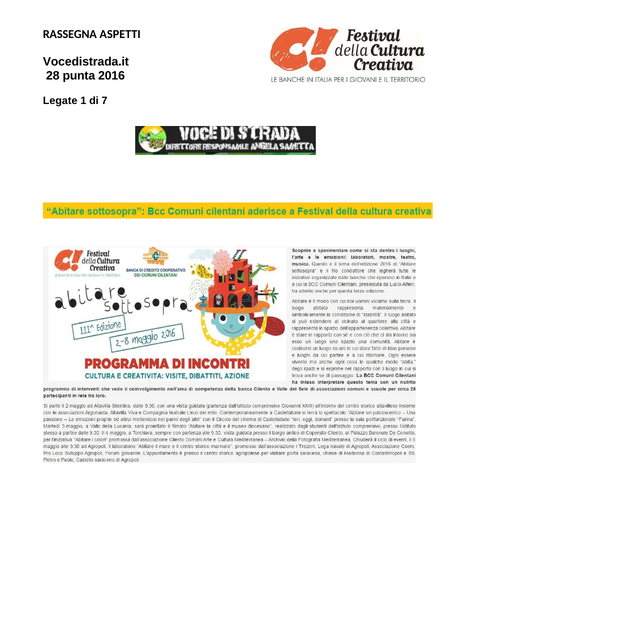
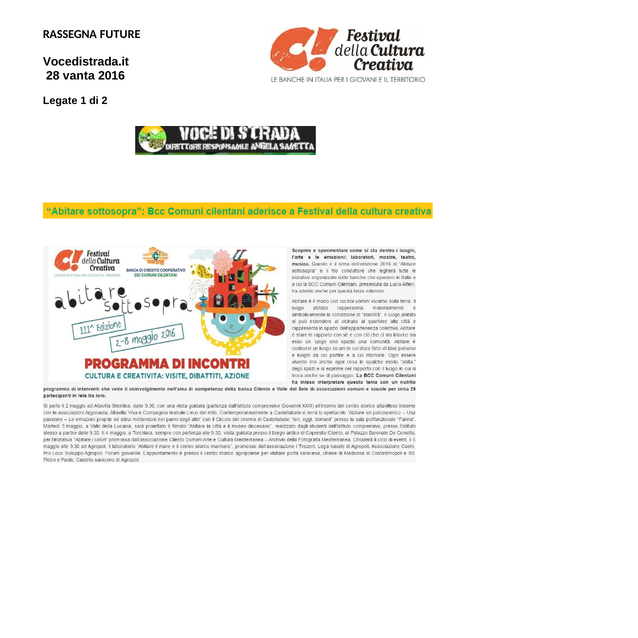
ASPETTI: ASPETTI -> FUTURE (120, 34)
punta: punta -> vanta (79, 76)
7: 7 -> 2 (104, 101)
